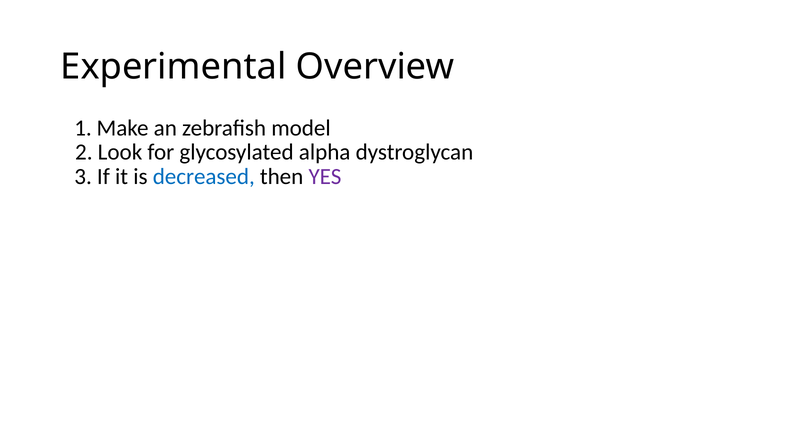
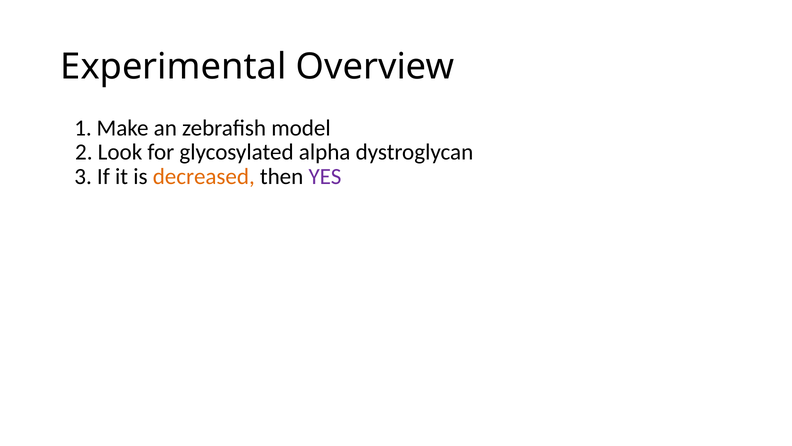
decreased colour: blue -> orange (204, 176)
